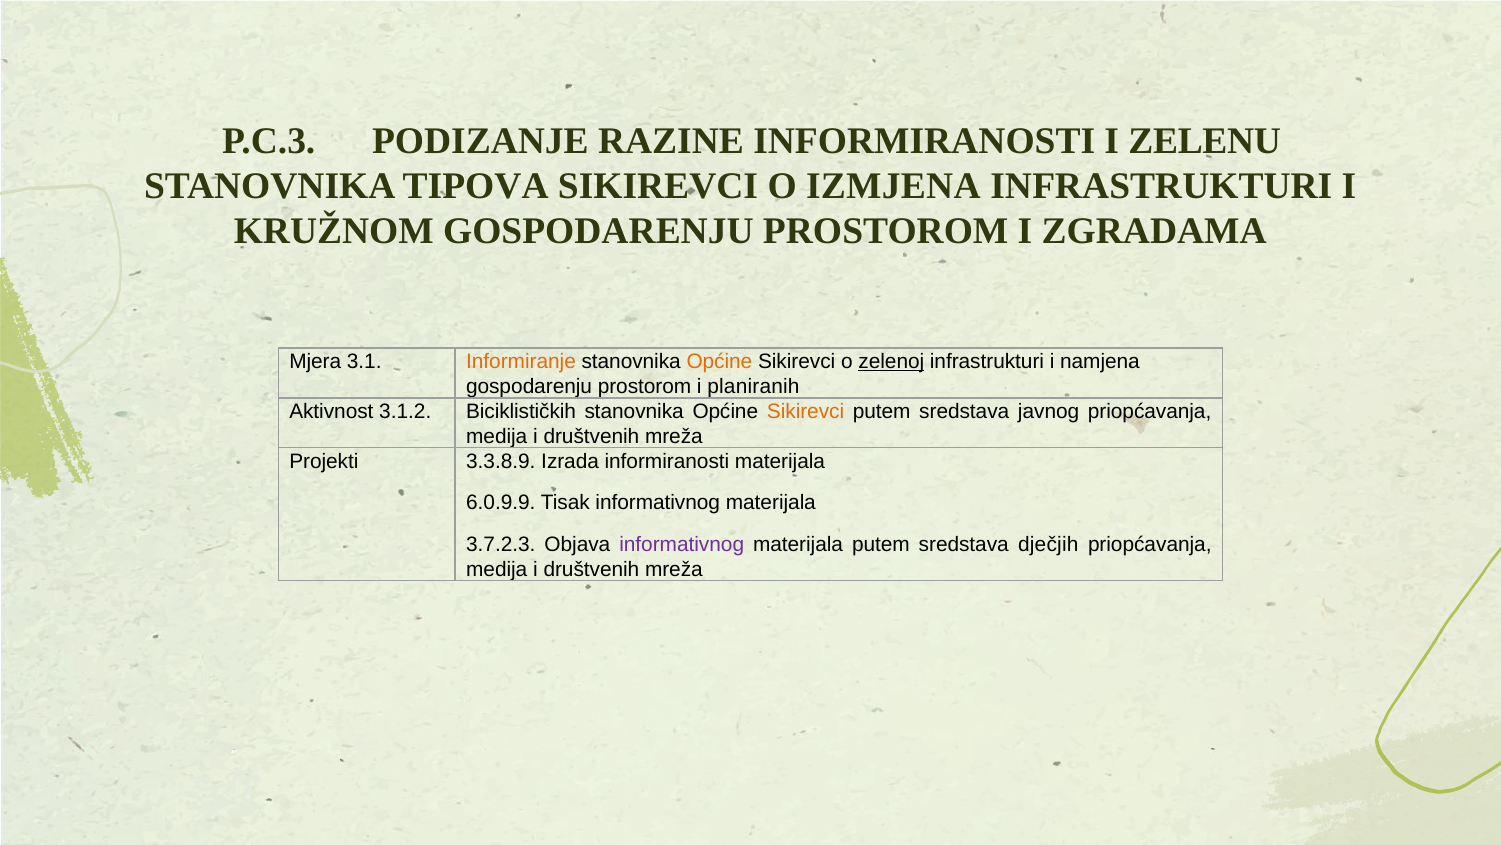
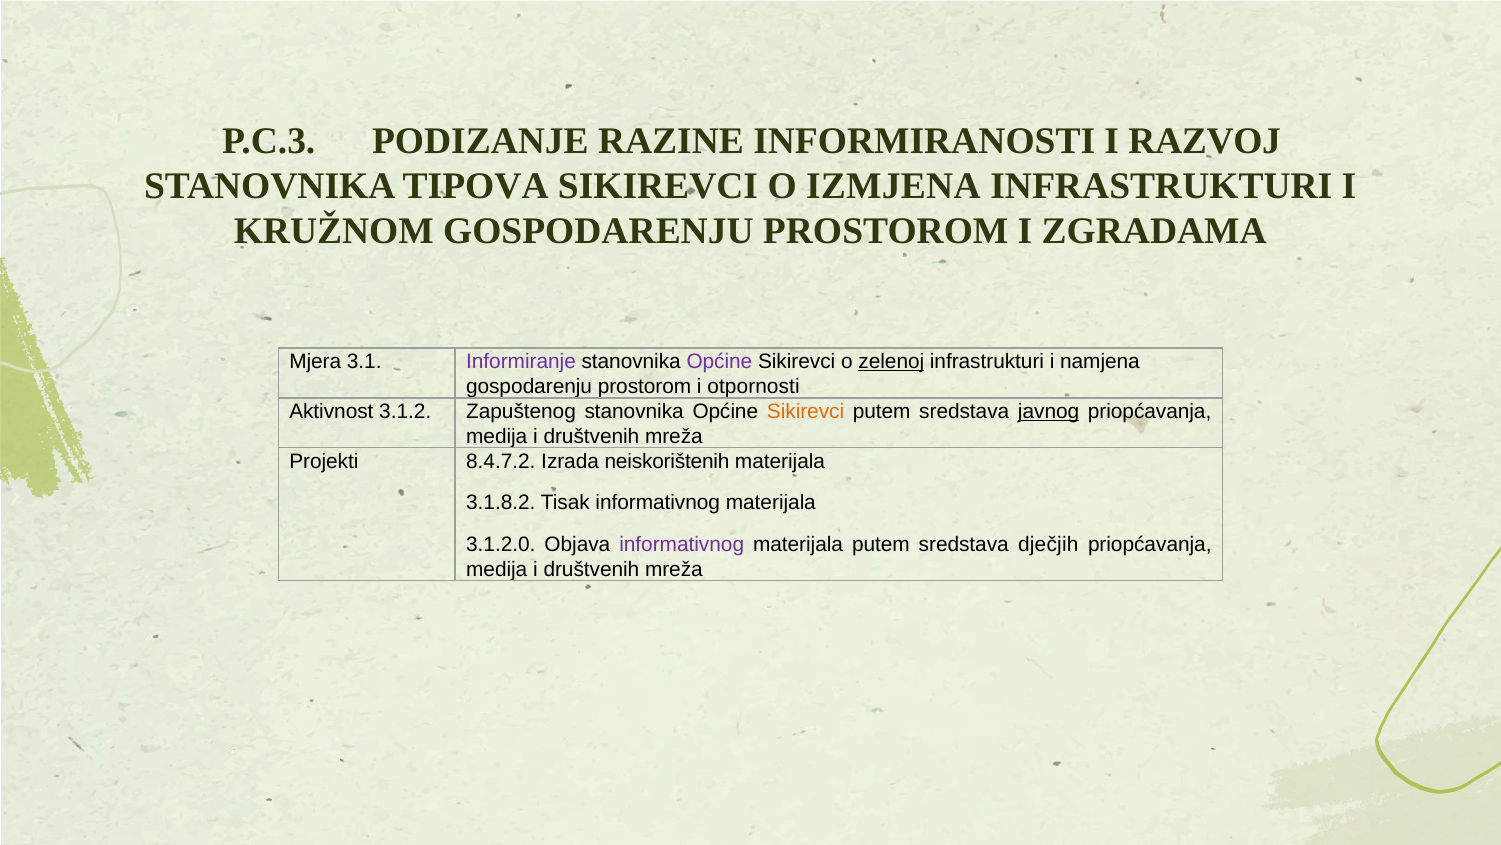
ZELENU: ZELENU -> RAZVOJ (1205, 141)
Informiranje colour: orange -> purple (521, 361)
Općine colour: orange -> purple (719, 361)
planiranih: planiranih -> otpornosti (754, 386)
Biciklističkih: Biciklističkih -> Zapuštenog (521, 411)
javnog underline: none -> present (1049, 411)
3.3.8.9: 3.3.8.9 -> 8.4.7.2 (501, 461)
Izrada informiranosti: informiranosti -> neiskorištenih (667, 461)
6.0.9.9: 6.0.9.9 -> 3.1.8.2 (501, 503)
3.7.2.3: 3.7.2.3 -> 3.1.2.0 (501, 544)
